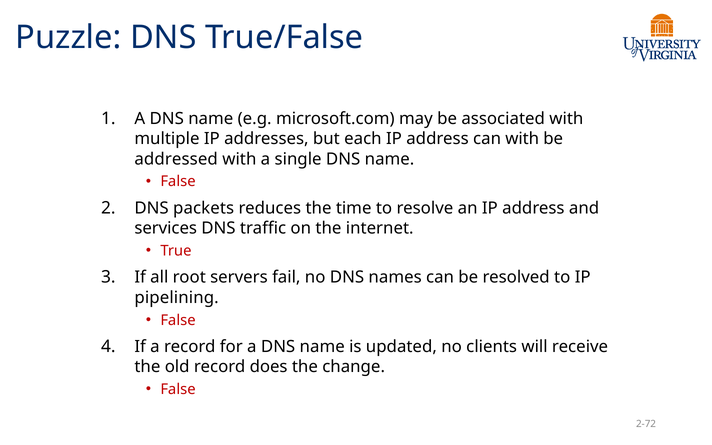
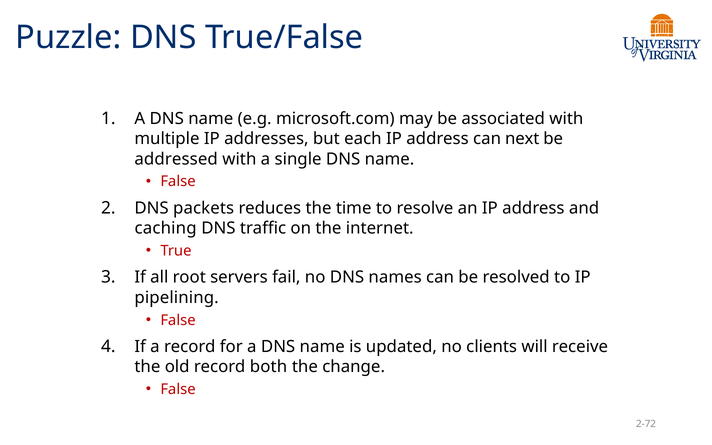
can with: with -> next (522, 139)
services: services -> caching (166, 228)
does: does -> both (269, 367)
